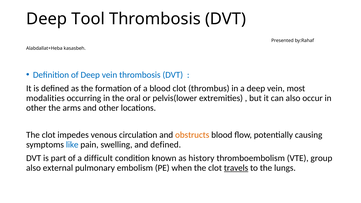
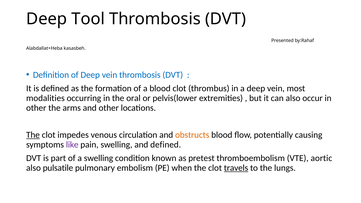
The underline: none -> present (33, 135)
like colour: blue -> purple (72, 145)
a difficult: difficult -> swelling (99, 158)
history: history -> pretest (201, 158)
group: group -> aortic (321, 158)
external: external -> pulsatile (58, 168)
